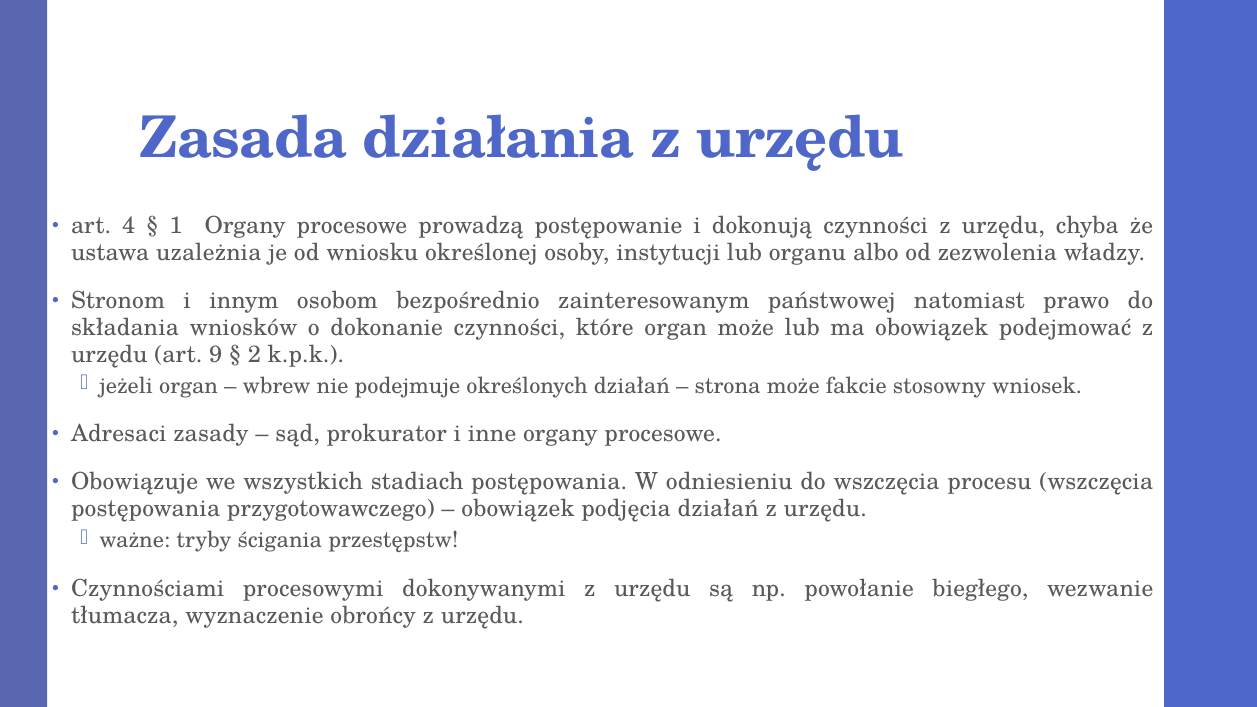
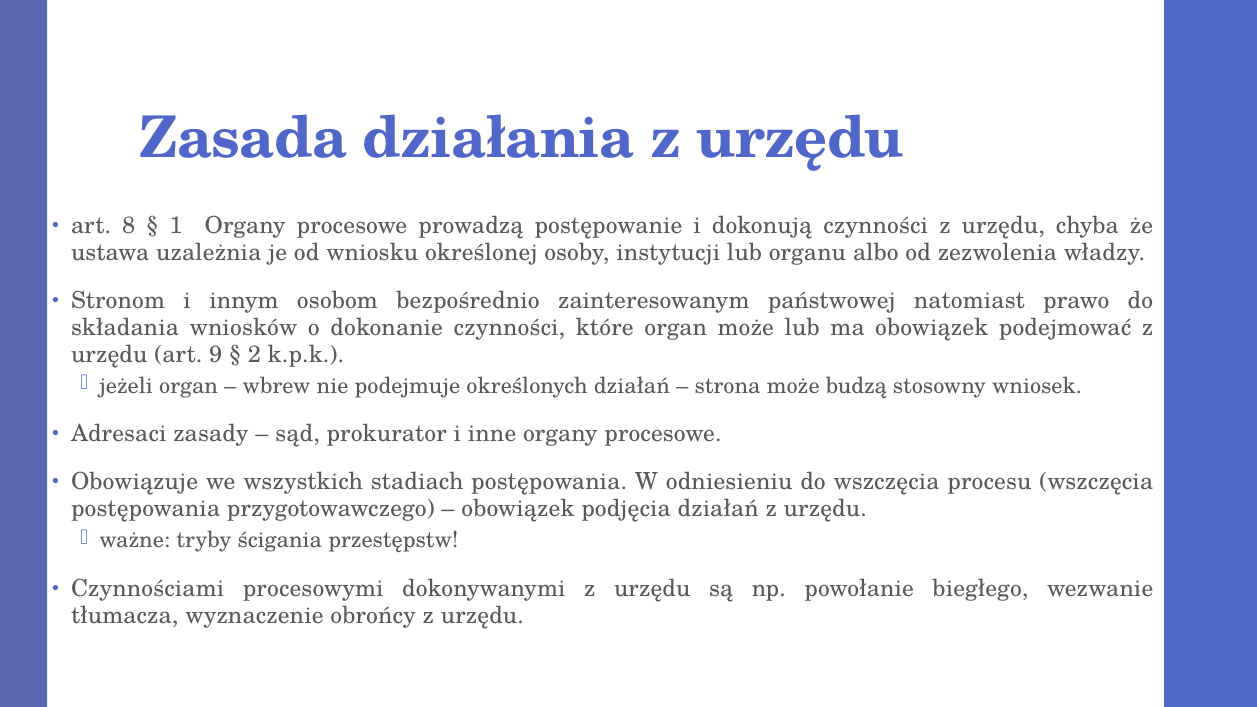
4: 4 -> 8 (129, 226)
fakcie: fakcie -> budzą (856, 386)
